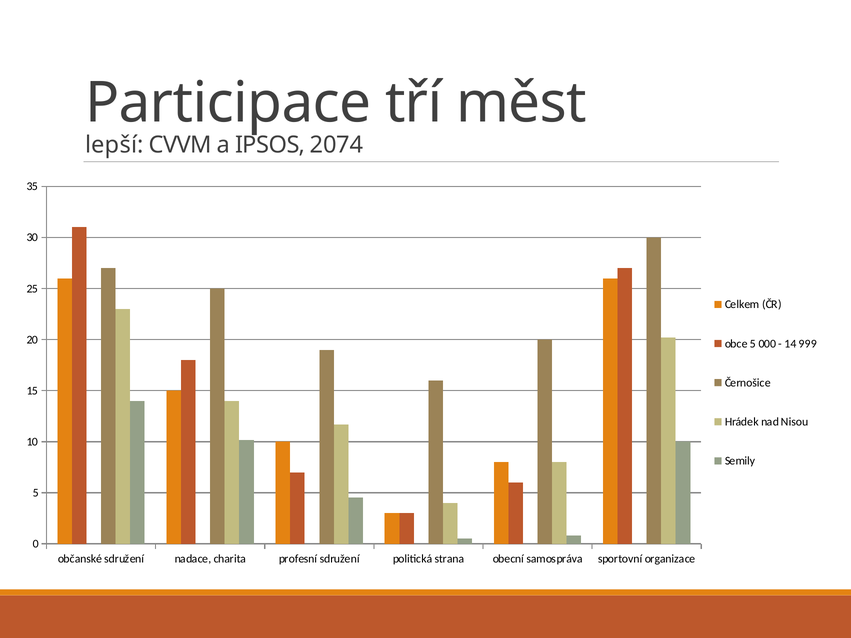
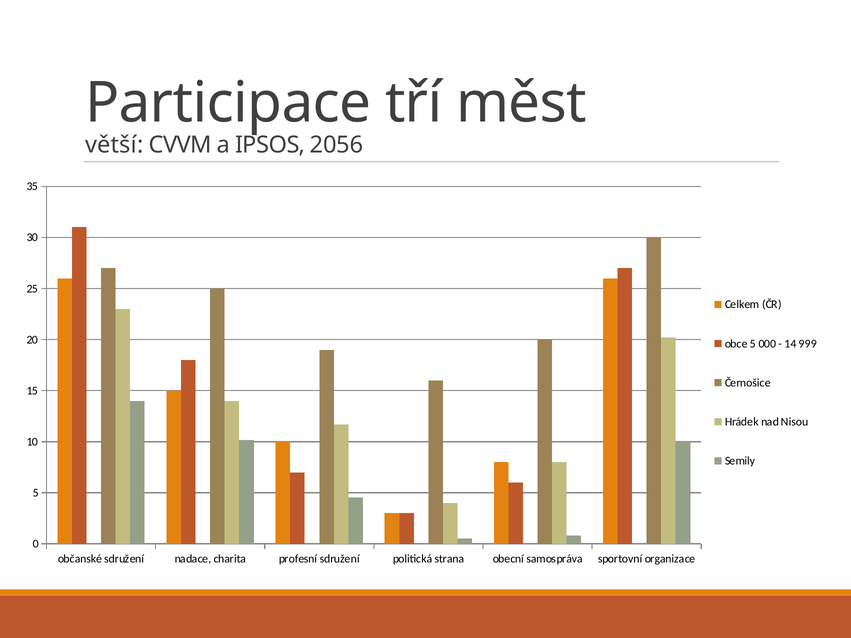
lepší: lepší -> větší (114, 145)
2074: 2074 -> 2056 (337, 145)
